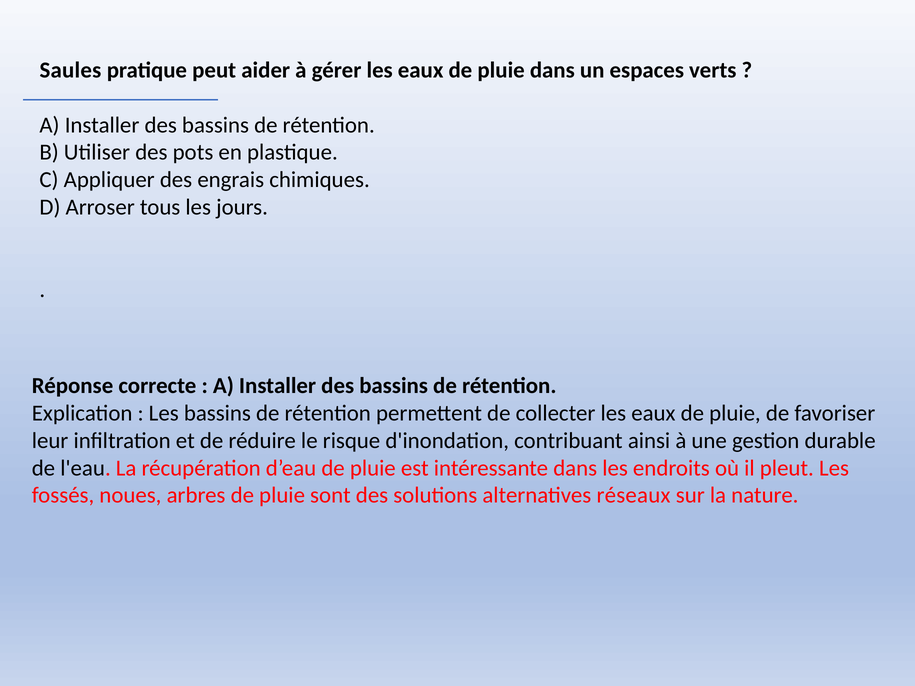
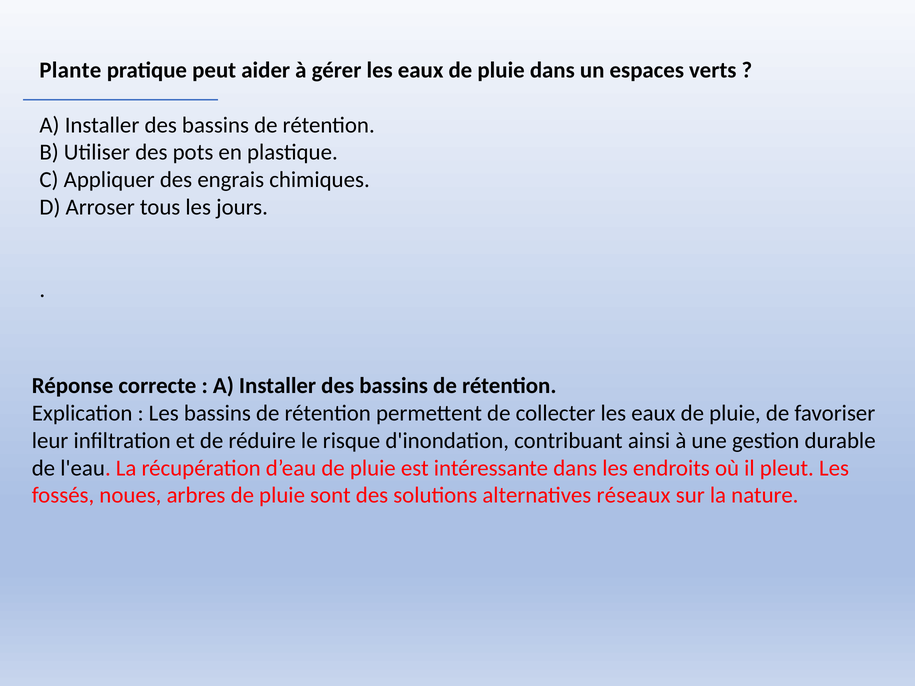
Saules: Saules -> Plante (70, 70)
